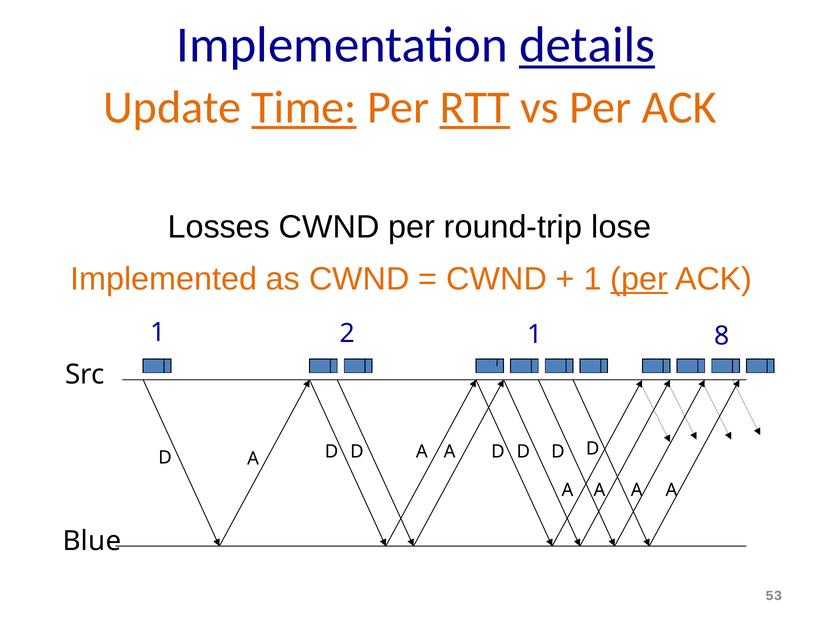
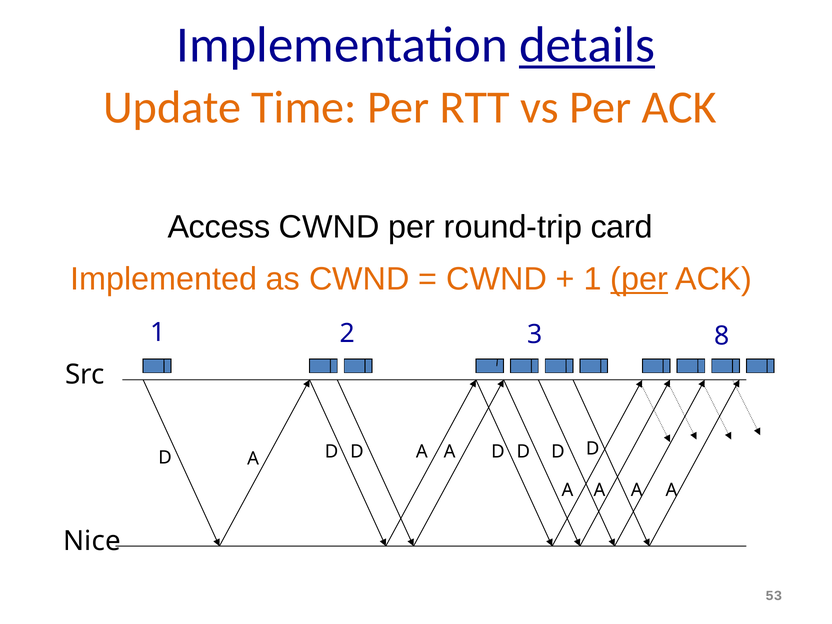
Time underline: present -> none (304, 108)
RTT underline: present -> none (475, 108)
Losses: Losses -> Access (219, 227)
lose: lose -> card (622, 227)
2 1: 1 -> 3 (535, 335)
Blue: Blue -> Nice (92, 541)
